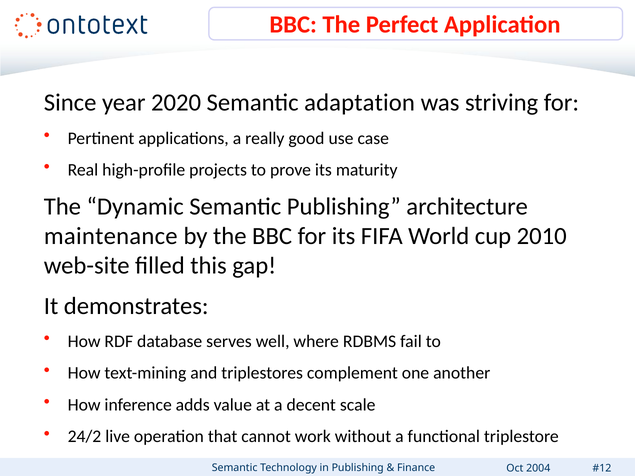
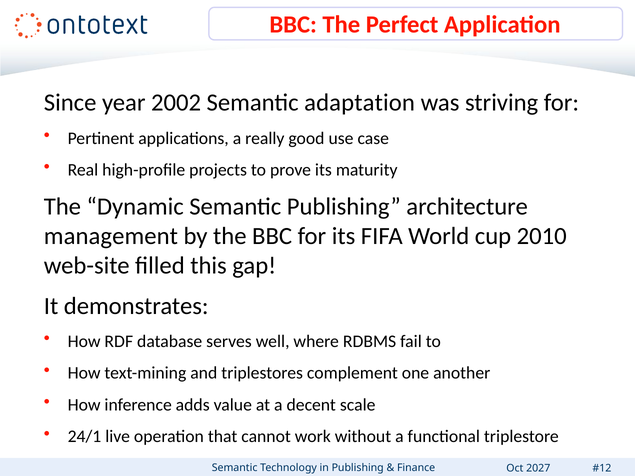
2020: 2020 -> 2002 (176, 103)
maintenance: maintenance -> management (111, 236)
24/2: 24/2 -> 24/1 (84, 437)
2004: 2004 -> 2027 (538, 468)
